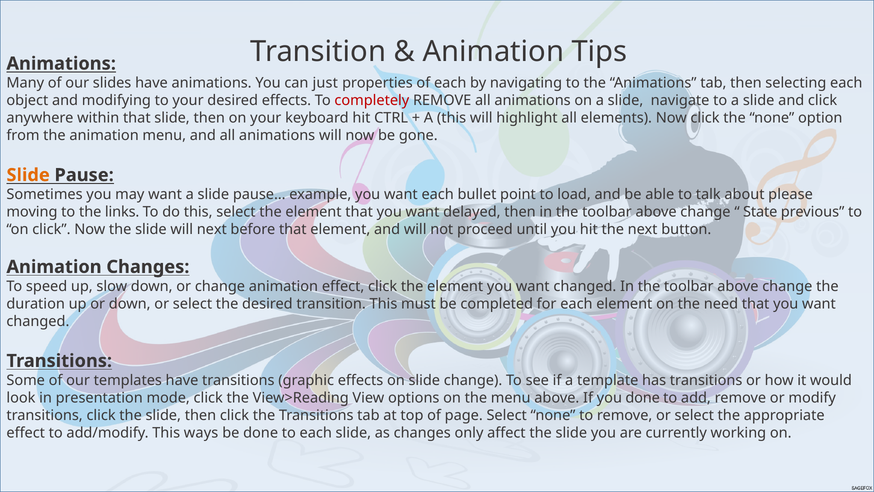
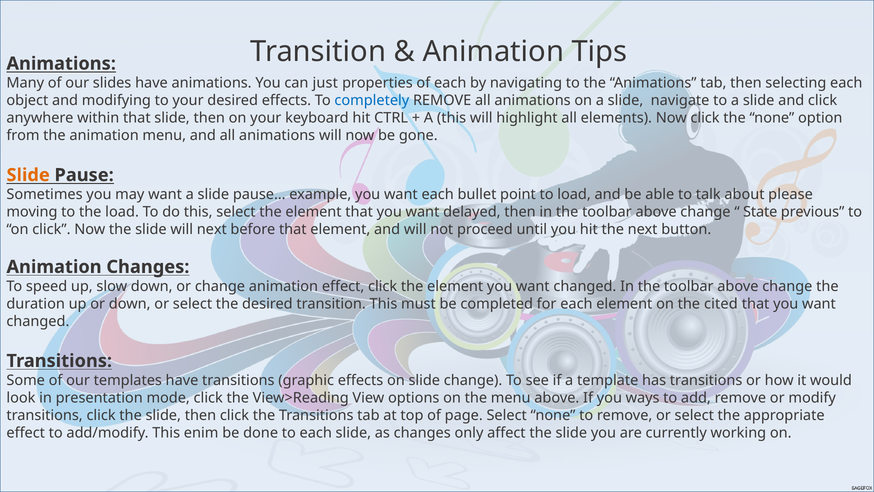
completely colour: red -> blue (372, 100)
the links: links -> load (122, 212)
need: need -> cited (721, 304)
you done: done -> ways (643, 398)
ways: ways -> enim (201, 432)
